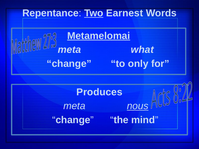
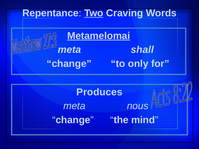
Earnest: Earnest -> Craving (125, 13)
what: what -> shall (142, 50)
nous underline: present -> none (138, 106)
